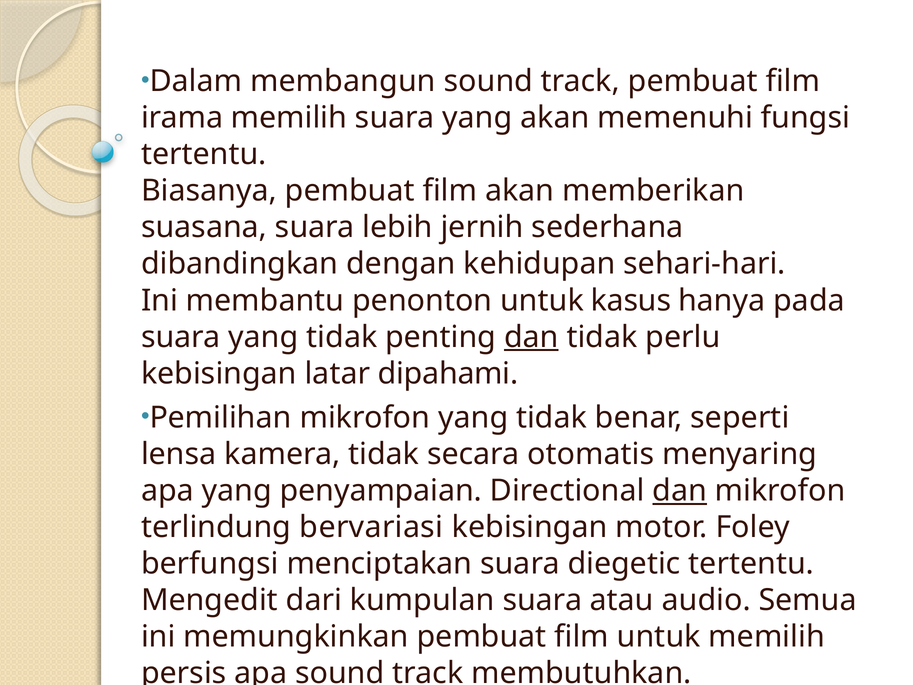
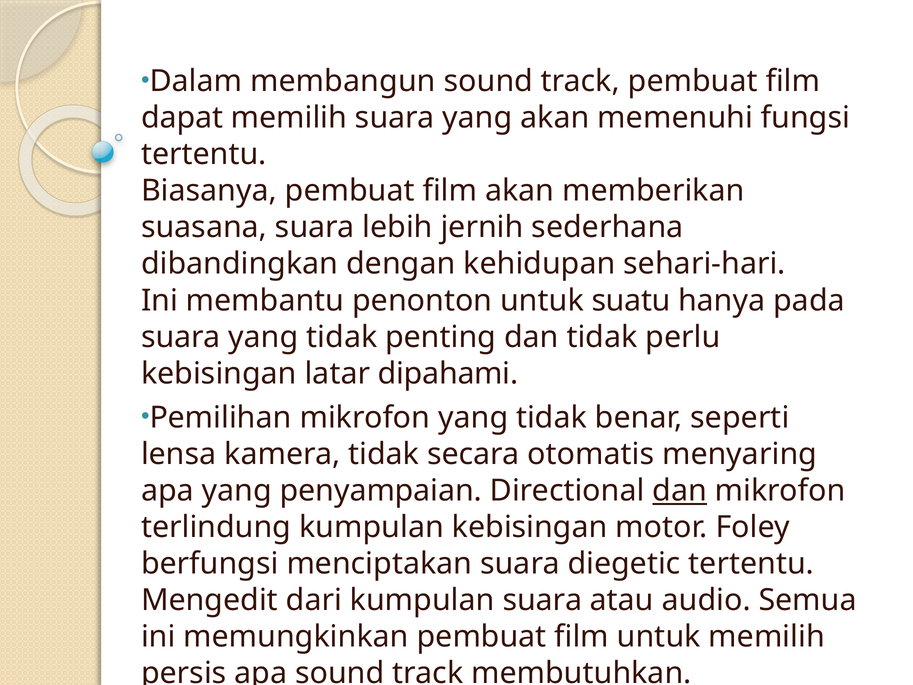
irama: irama -> dapat (182, 118)
kasus: kasus -> suatu (631, 300)
dan underline: present -> none (531, 337)
terlindung bervariasi: bervariasi -> kumpulan (371, 527)
